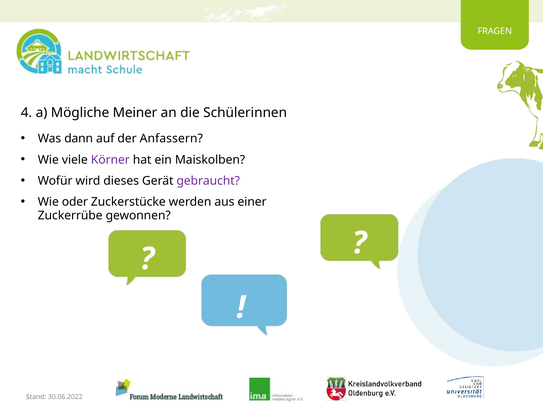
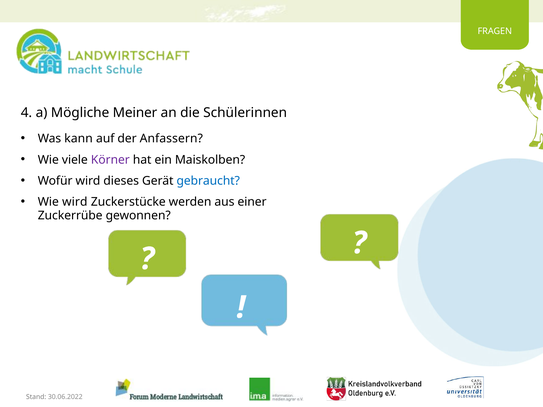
dann: dann -> kann (79, 139)
gebraucht colour: purple -> blue (208, 181)
Wie oder: oder -> wird (75, 202)
